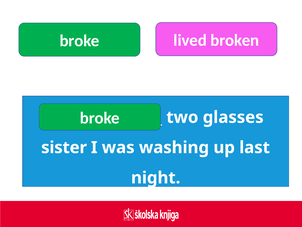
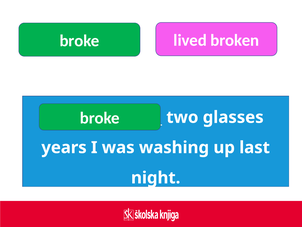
sister: sister -> years (64, 147)
